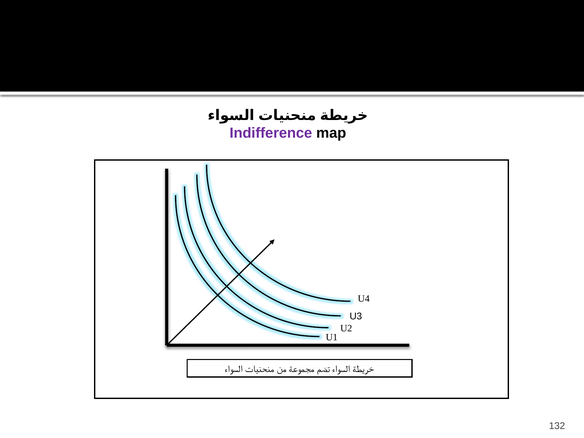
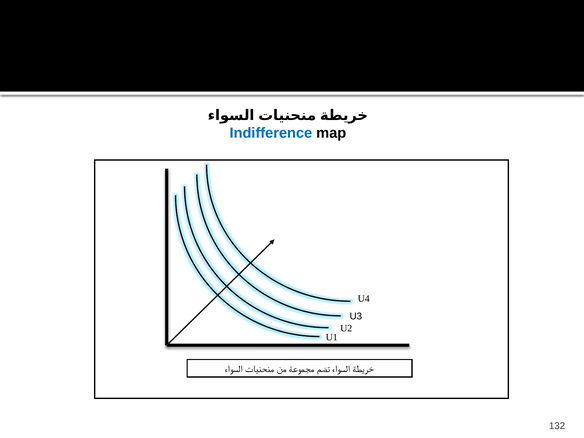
Indifference colour: purple -> blue (271, 133)
